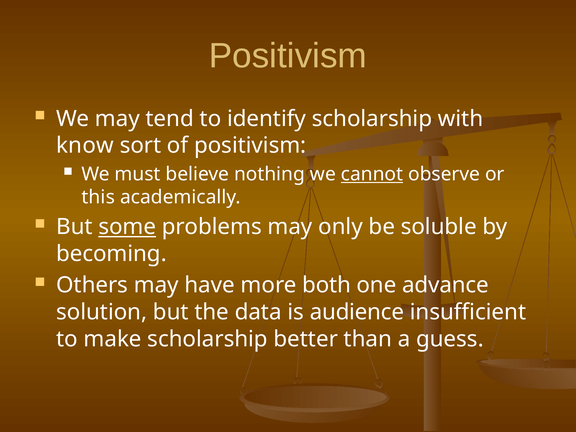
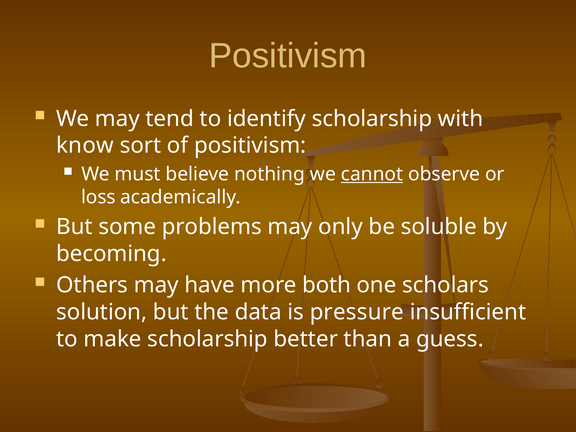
this: this -> loss (98, 197)
some underline: present -> none (127, 227)
advance: advance -> scholars (446, 285)
audience: audience -> pressure (357, 312)
